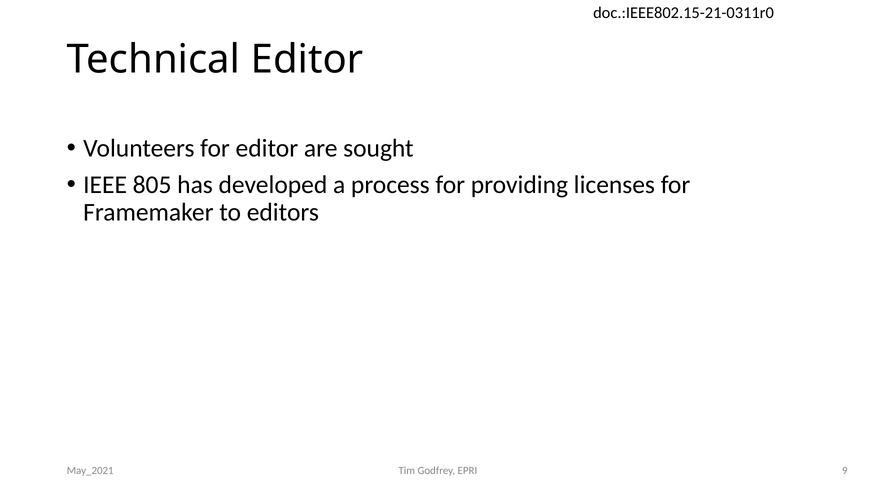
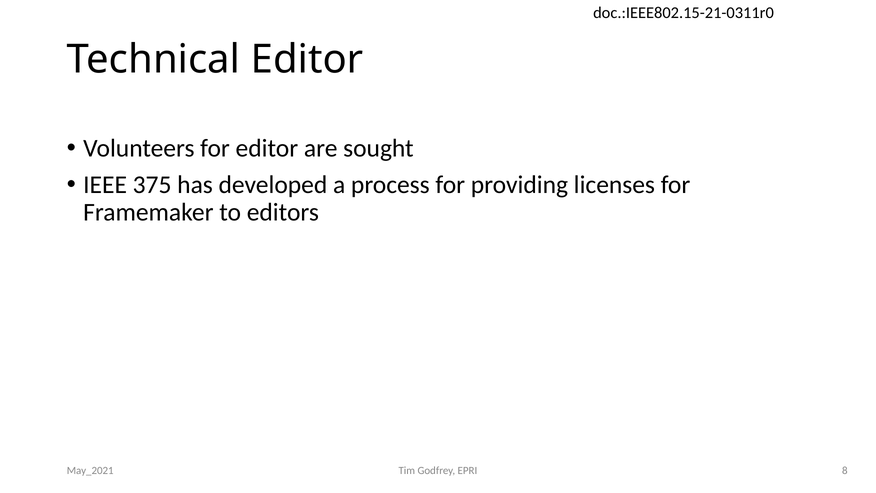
805: 805 -> 375 (152, 185)
9: 9 -> 8 (845, 470)
